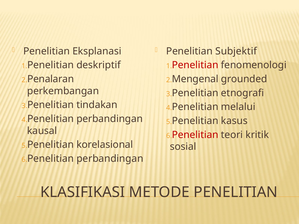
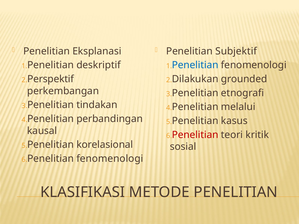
Penelitian colour: red -> blue (195, 65)
Penalaran: Penalaran -> Perspektif (51, 79)
Mengenal: Mengenal -> Dilakukan (195, 79)
perbandingan: perbandingan -> fenomenologi (110, 159)
